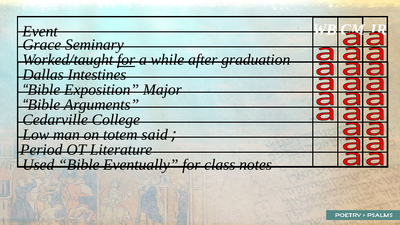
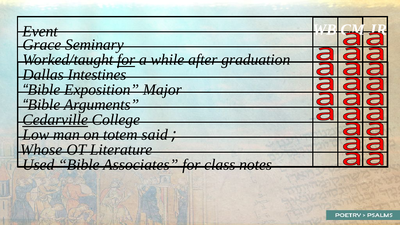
Cedarville underline: none -> present (55, 120)
Period: Period -> Whose (41, 150)
Eventually: Eventually -> Associates (141, 165)
